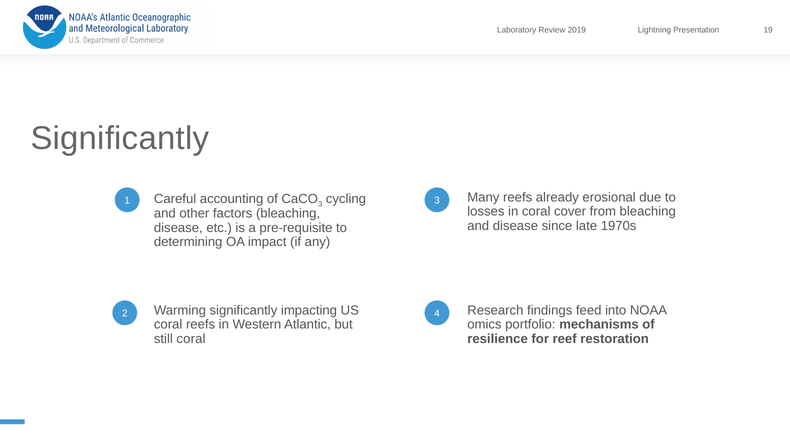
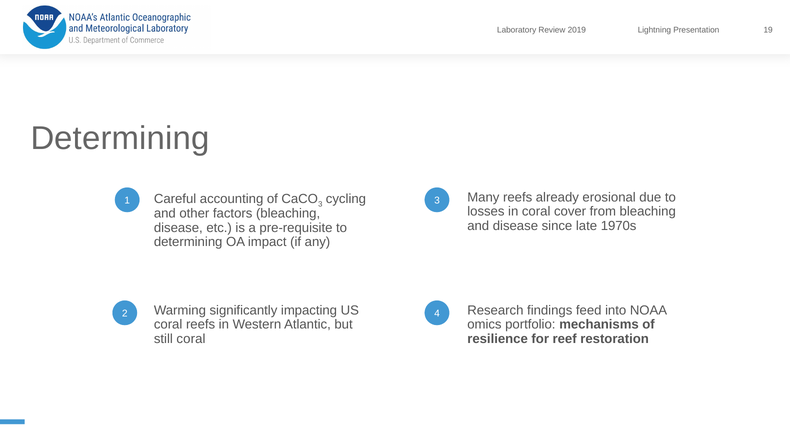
Significantly: Significantly -> Determining (120, 138)
